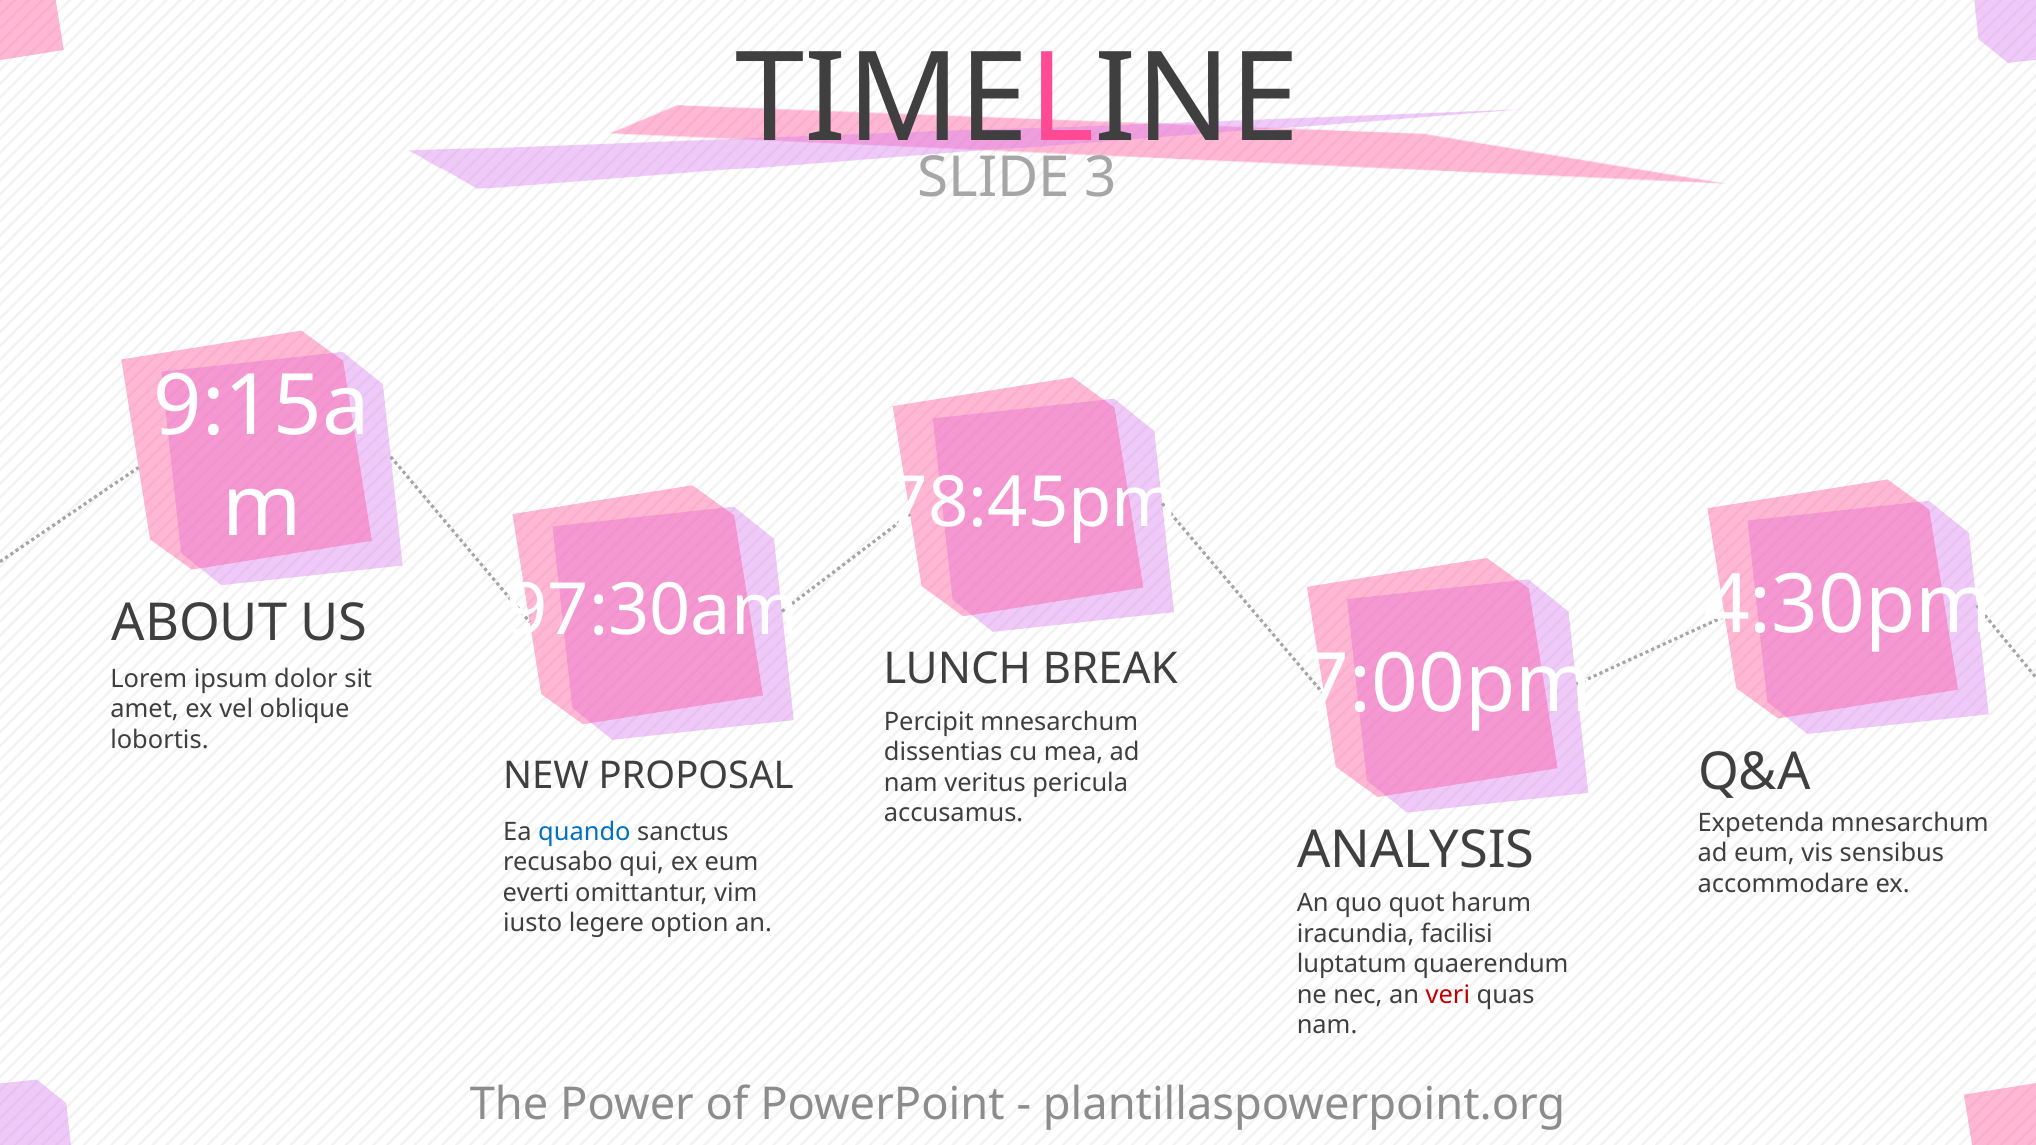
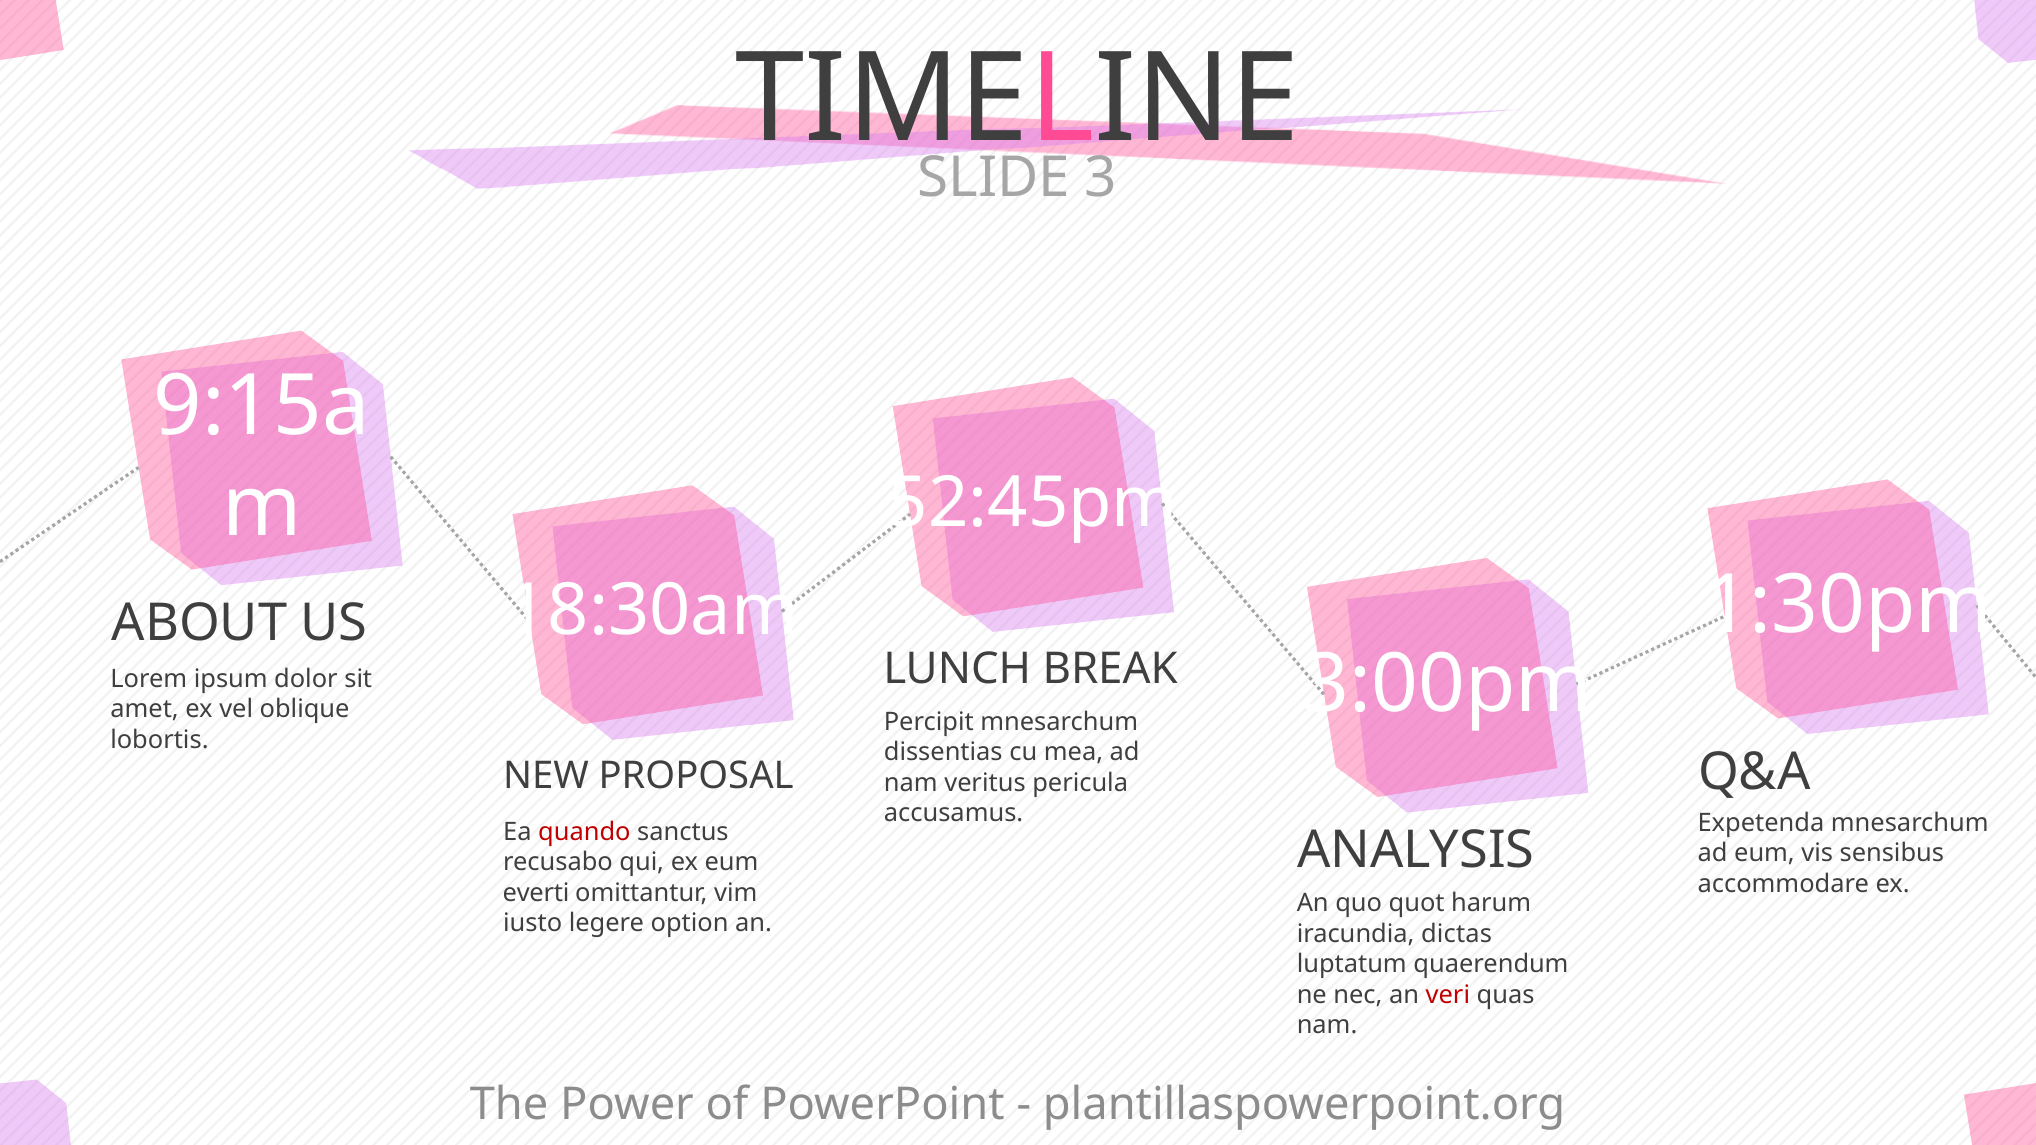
78:45pm: 78:45pm -> 52:45pm (1033, 503)
4:30pm: 4:30pm -> 1:30pm (1848, 606)
97:30am: 97:30am -> 18:30am (653, 611)
7:00pm: 7:00pm -> 3:00pm (1447, 684)
quando colour: blue -> red (584, 832)
facilisi: facilisi -> dictas (1457, 934)
